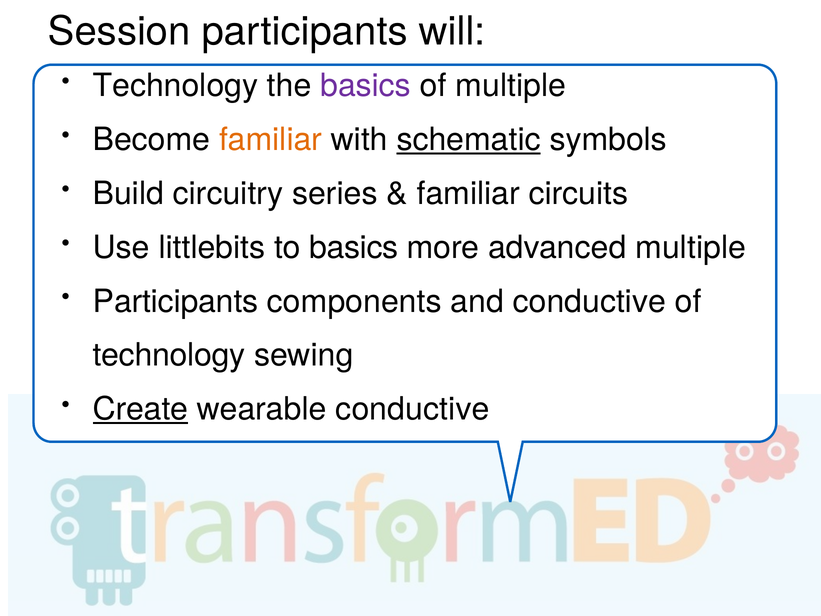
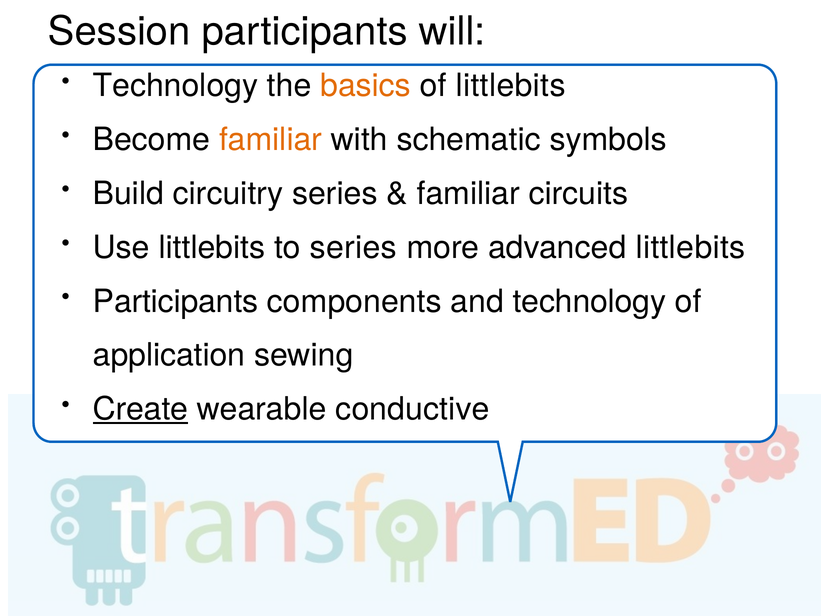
basics colour: purple -> orange (366, 86)
of multiple: multiple -> littlebits (511, 86)
schematic underline: present -> none (469, 140)
to basics: basics -> series (353, 247)
advanced multiple: multiple -> littlebits (691, 247)
and conductive: conductive -> technology (589, 301)
technology: technology -> application (169, 355)
